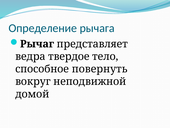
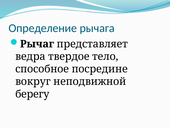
повернуть: повернуть -> посредине (100, 69)
домой: домой -> берегу (32, 94)
